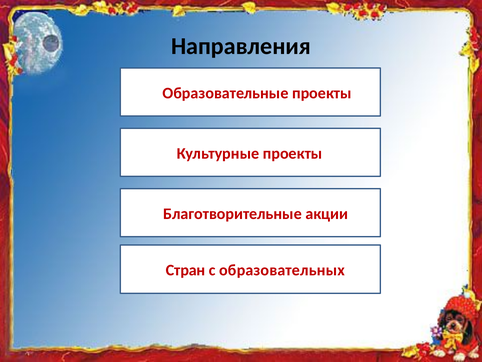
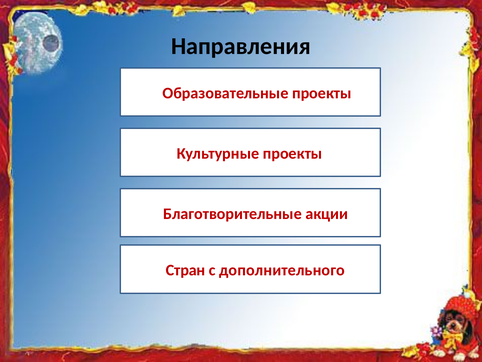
образовательных: образовательных -> дополнительного (282, 270)
